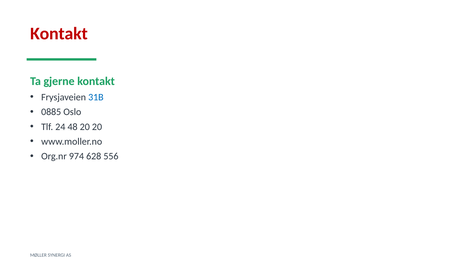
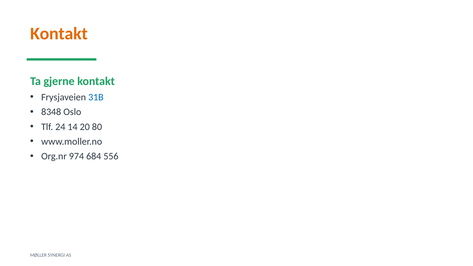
Kontakt colour: red -> orange (59, 34)
0885: 0885 -> 8348 (51, 112)
48: 48 -> 14 (73, 127)
20 20: 20 -> 80 (97, 127)
628: 628 -> 684 (94, 156)
